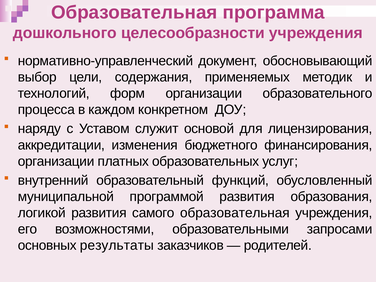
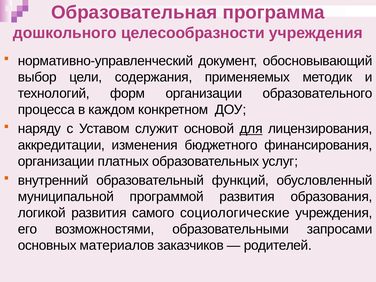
для underline: none -> present (251, 129)
самого образовательная: образовательная -> социологические (235, 213)
результаты: результаты -> материалов (117, 245)
